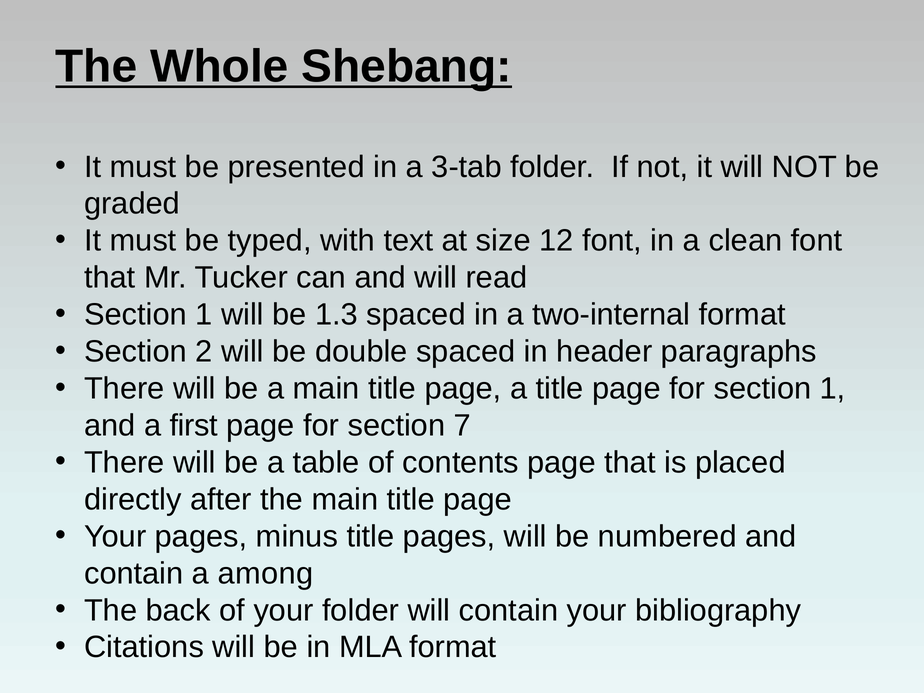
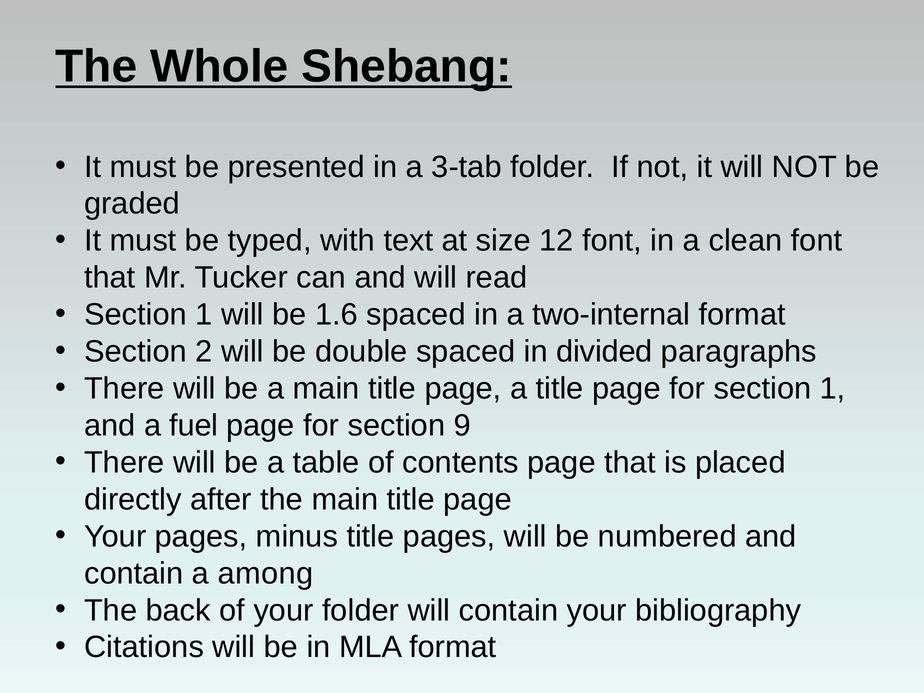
1.3: 1.3 -> 1.6 (336, 315)
header: header -> divided (605, 352)
first: first -> fuel (194, 426)
7: 7 -> 9 (462, 426)
